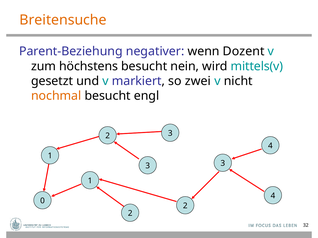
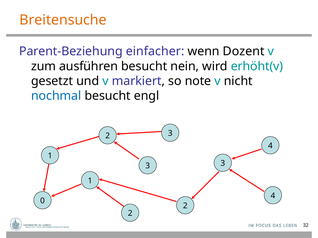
negativer: negativer -> einfacher (155, 52)
höchstens: höchstens -> ausführen (89, 66)
mittels(v: mittels(v -> erhöht(v (257, 66)
zwei: zwei -> note (198, 81)
nochmal colour: orange -> blue (56, 96)
